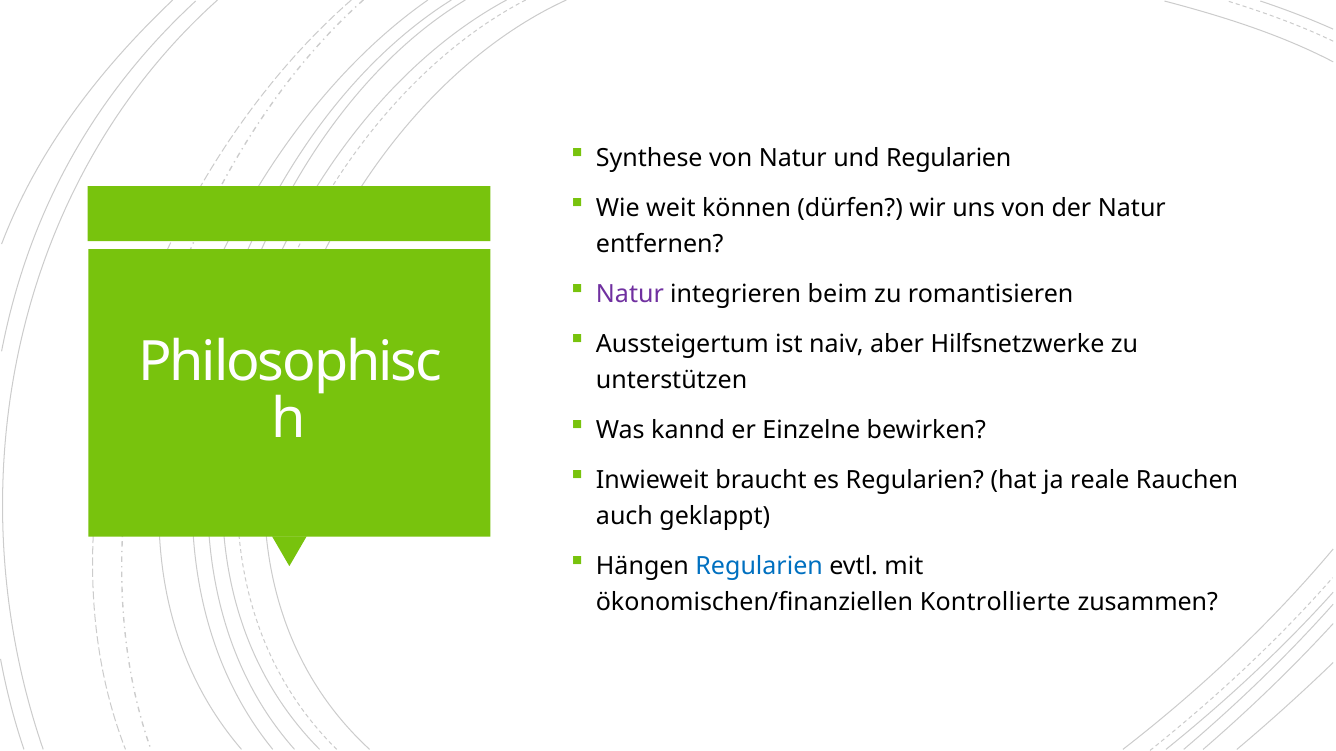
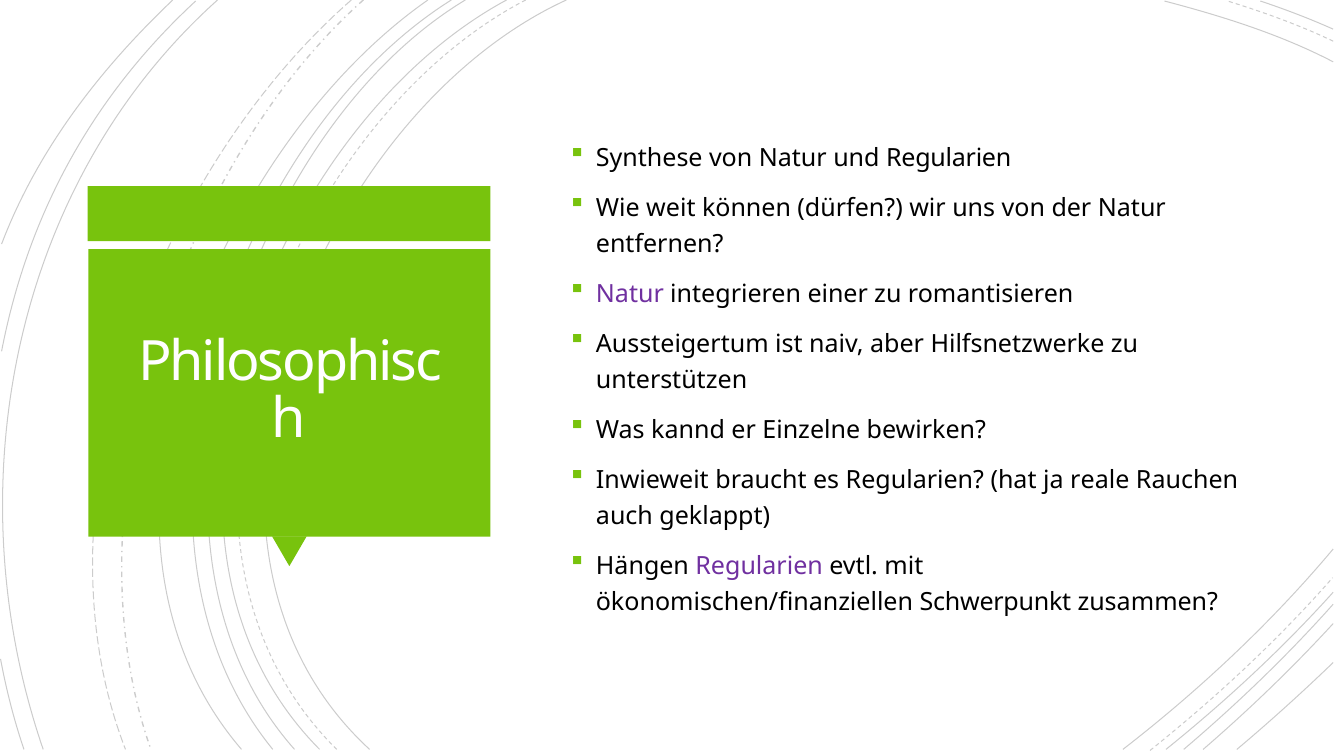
beim: beim -> einer (838, 294)
Regularien colour: blue -> purple (759, 566)
Kontrollierte: Kontrollierte -> Schwerpunkt (995, 602)
